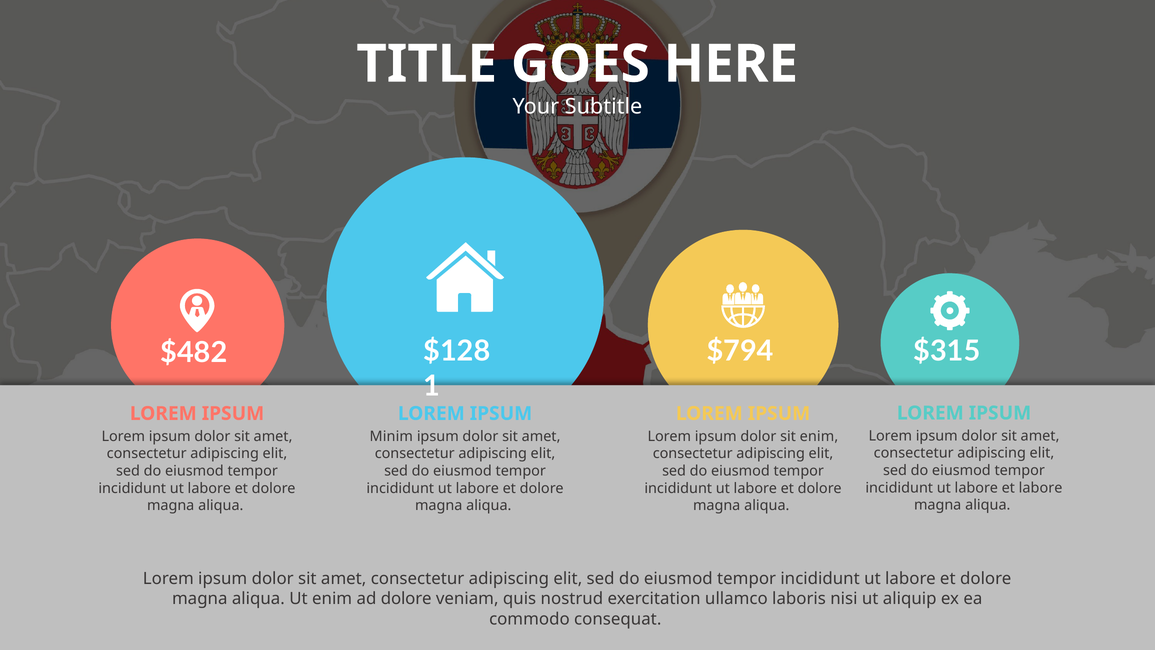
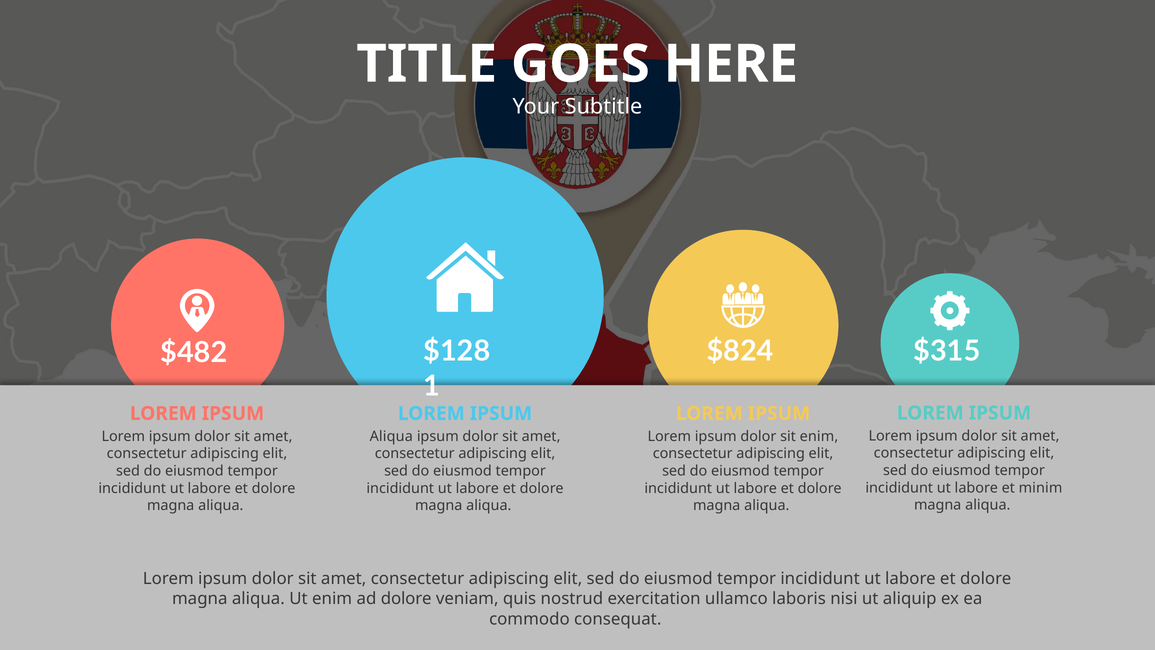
$794: $794 -> $824 (740, 351)
Minim: Minim -> Aliqua (391, 436)
et labore: labore -> minim (1041, 488)
